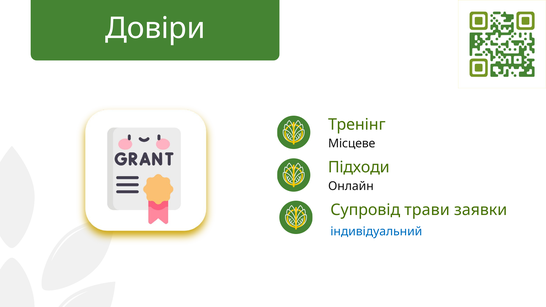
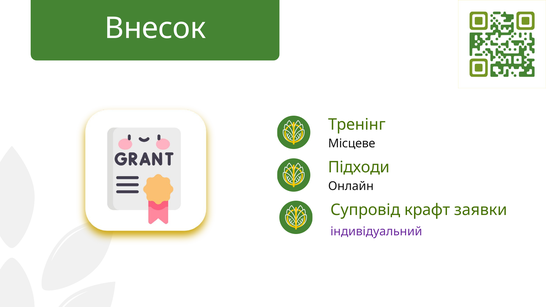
Довіри: Довіри -> Внесок (155, 28)
трави: трави -> крафт (427, 210)
індивідуальний colour: blue -> purple (376, 231)
